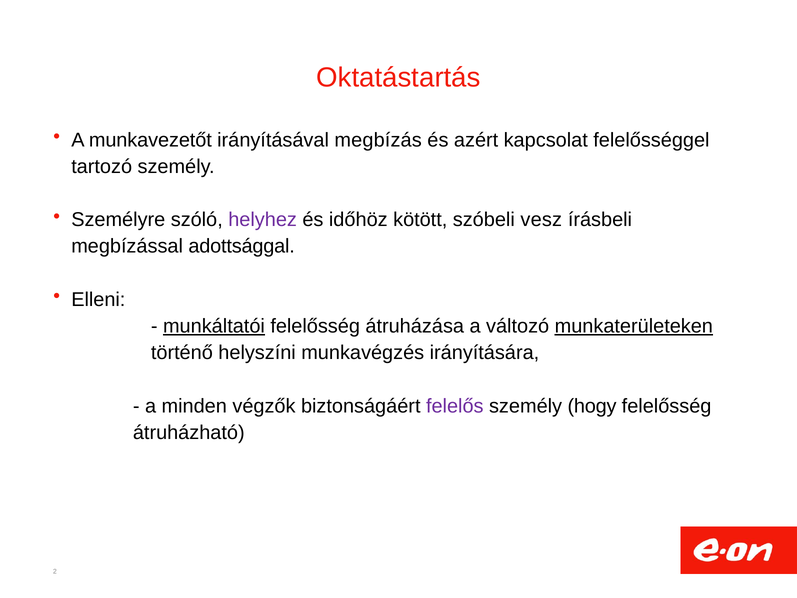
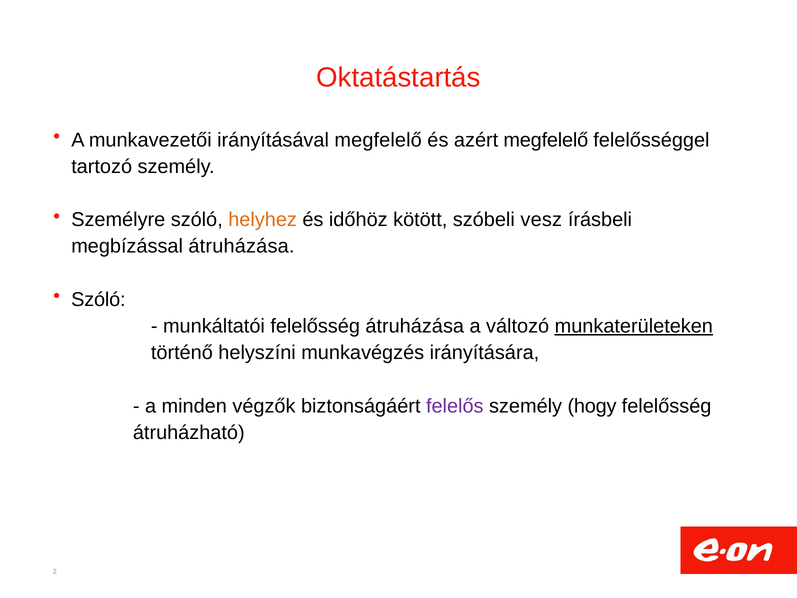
munkavezetőt: munkavezetőt -> munkavezetői (150, 140)
irányításával megbízás: megbízás -> megfelelő (378, 140)
azért kapcsolat: kapcsolat -> megfelelő (546, 140)
helyhez colour: purple -> orange (263, 220)
megbízással adottsággal: adottsággal -> átruházása (241, 246)
Elleni: Elleni -> Szóló (98, 299)
munkáltatói underline: present -> none (214, 326)
